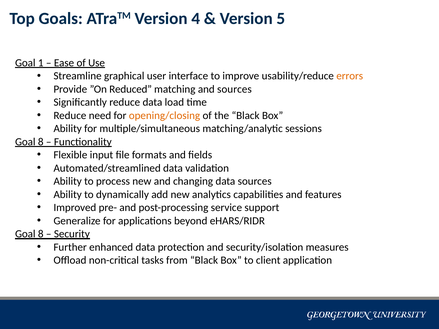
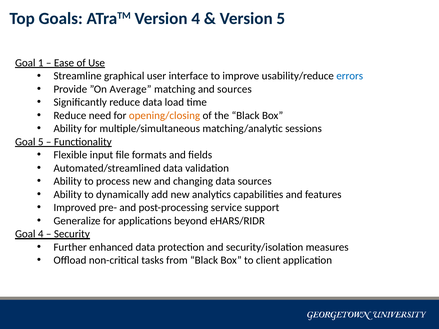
errors colour: orange -> blue (350, 76)
Reduced: Reduced -> Average (130, 89)
8: 8 -> 5 (41, 142)
8: 8 -> 4 (41, 234)
